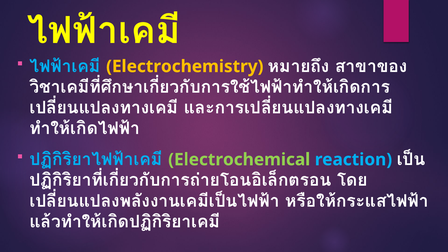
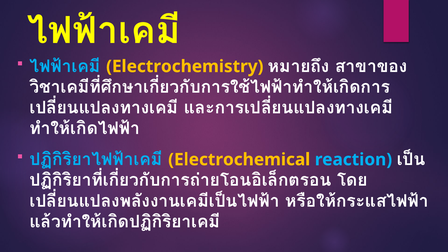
Electrochemical colour: light green -> yellow (239, 160)
